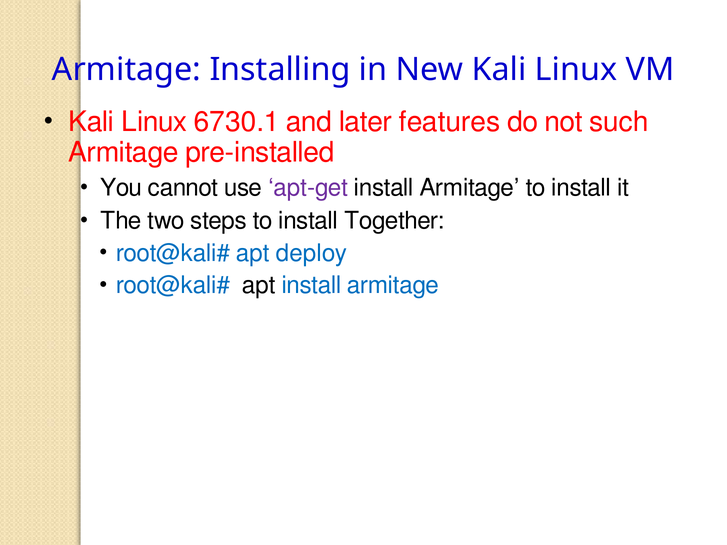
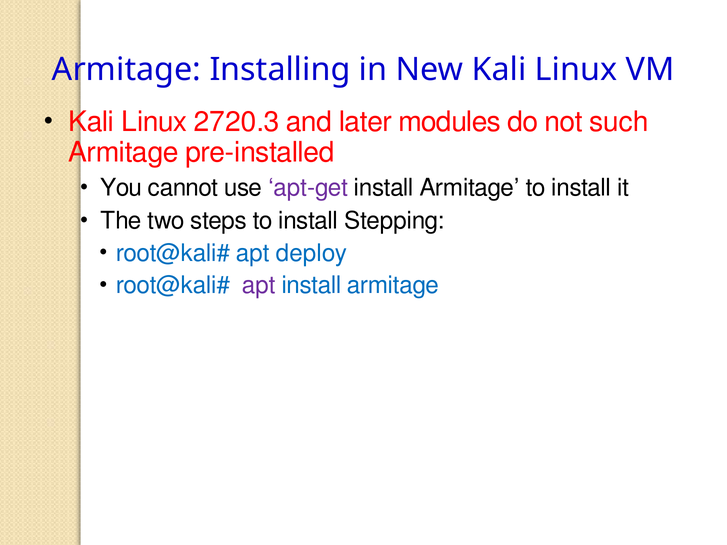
6730.1: 6730.1 -> 2720.3 (237, 122)
features: features -> modules (450, 122)
Together: Together -> Stepping (394, 221)
apt colour: black -> purple (259, 285)
